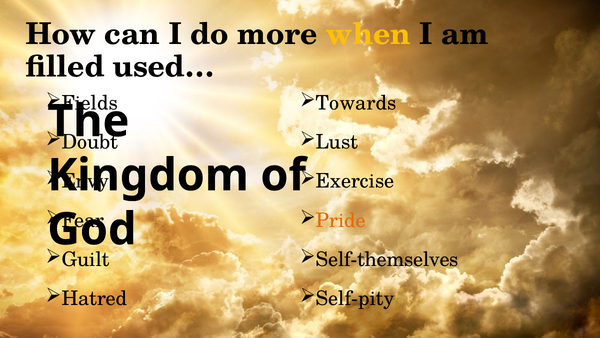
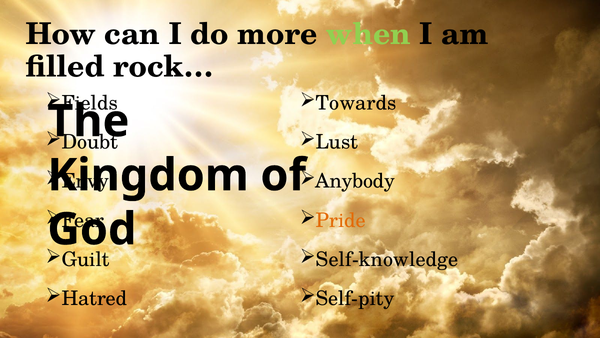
when colour: yellow -> light green (368, 34)
used…: used… -> rock… (164, 67)
Exercise: Exercise -> Anybody (355, 181)
Self-themselves: Self-themselves -> Self-knowledge (387, 259)
